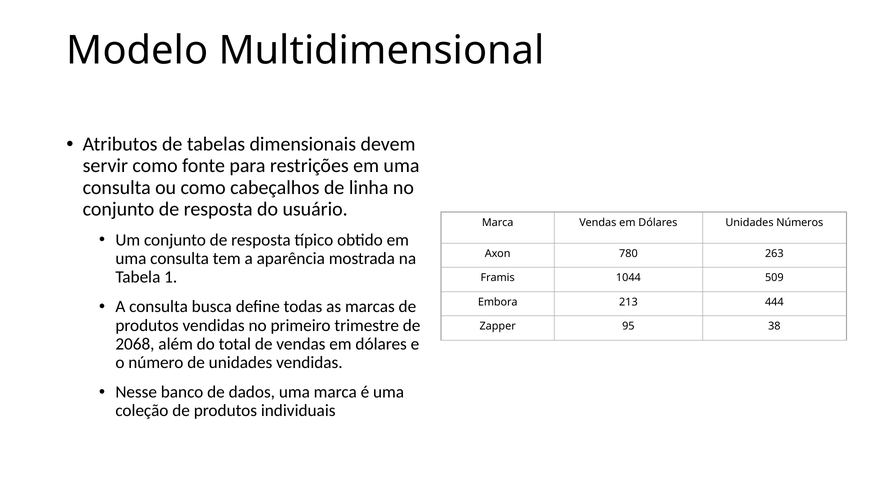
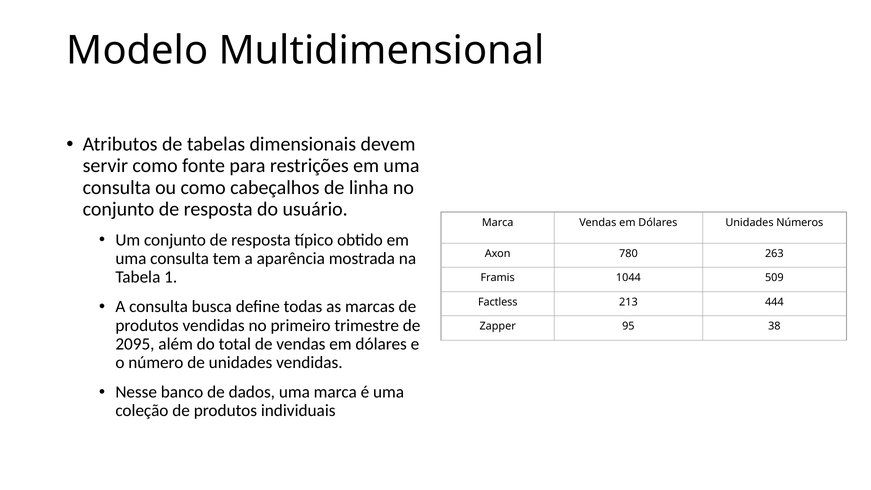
Embora: Embora -> Factless (498, 302)
2068: 2068 -> 2095 (135, 344)
